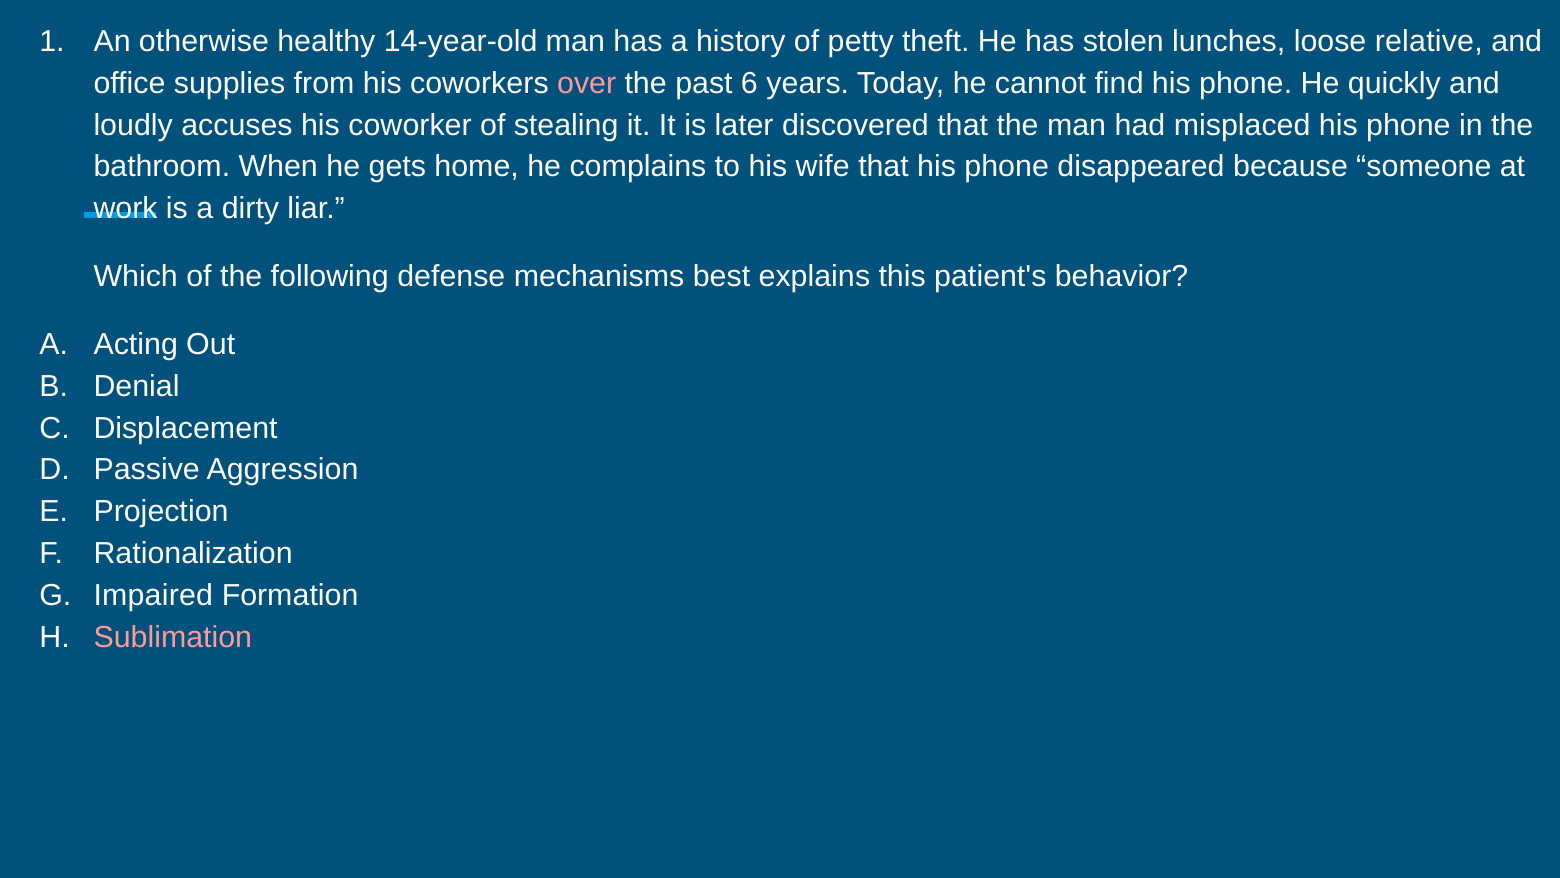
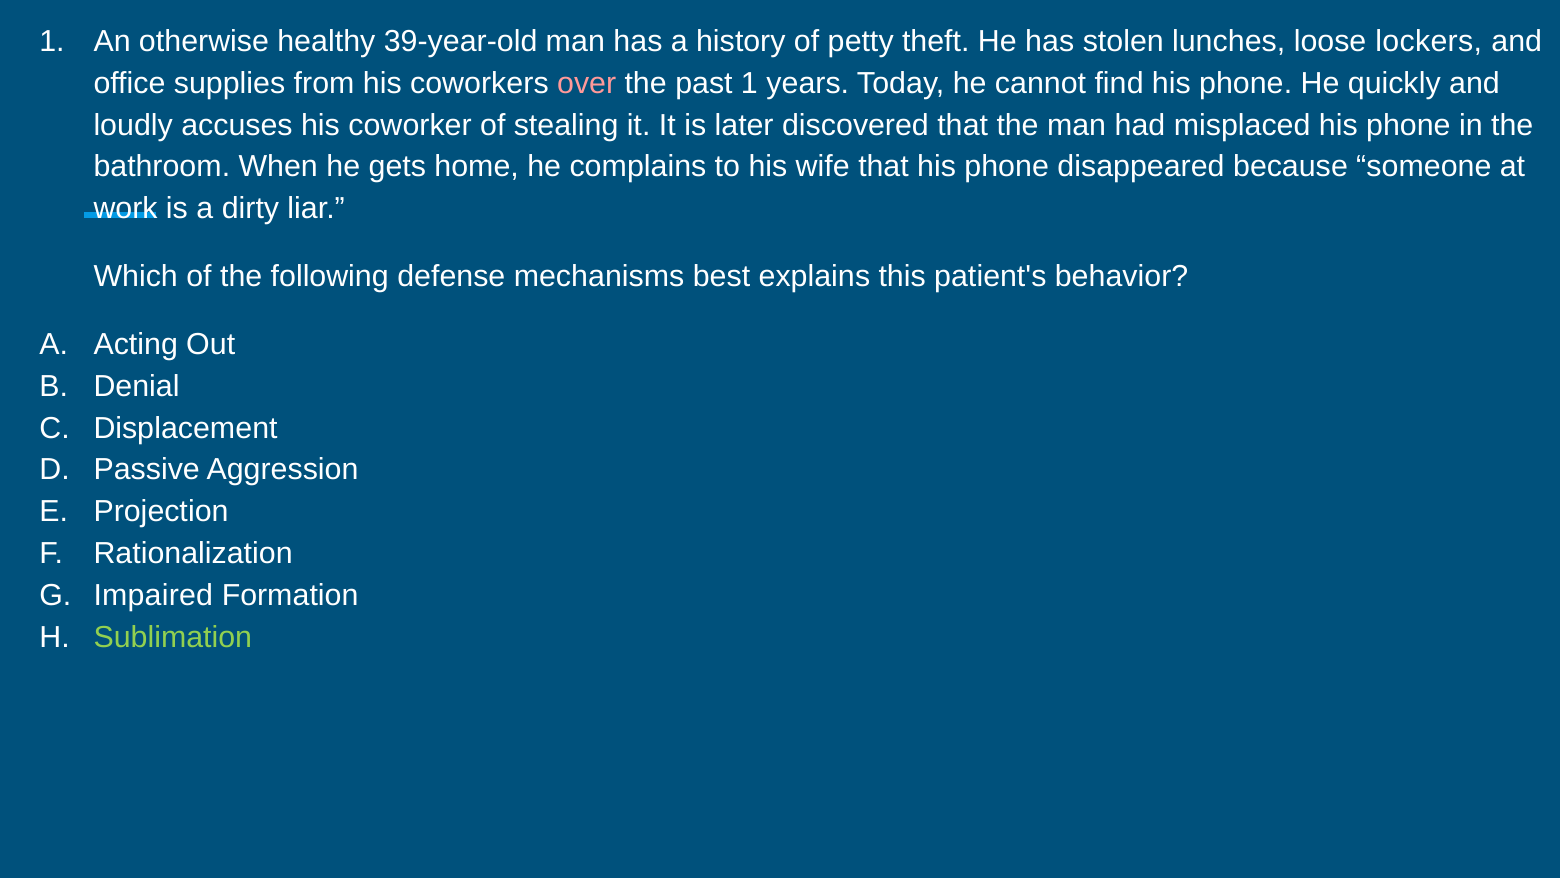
14-year-old: 14-year-old -> 39-year-old (461, 41)
relative: relative -> lockers (1429, 41)
past 6: 6 -> 1 (749, 83)
Sublimation colour: pink -> light green (173, 637)
